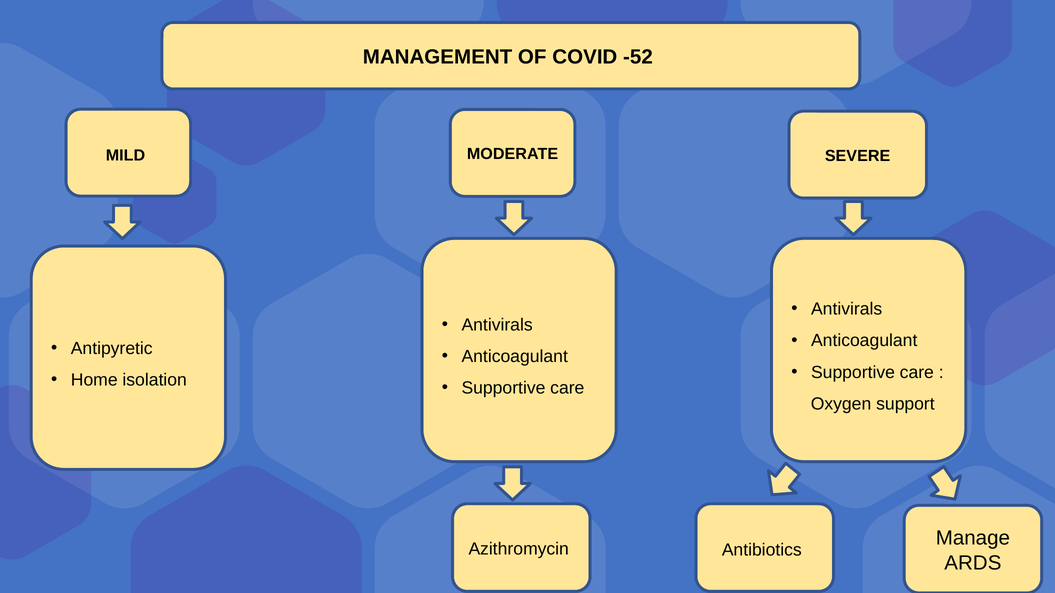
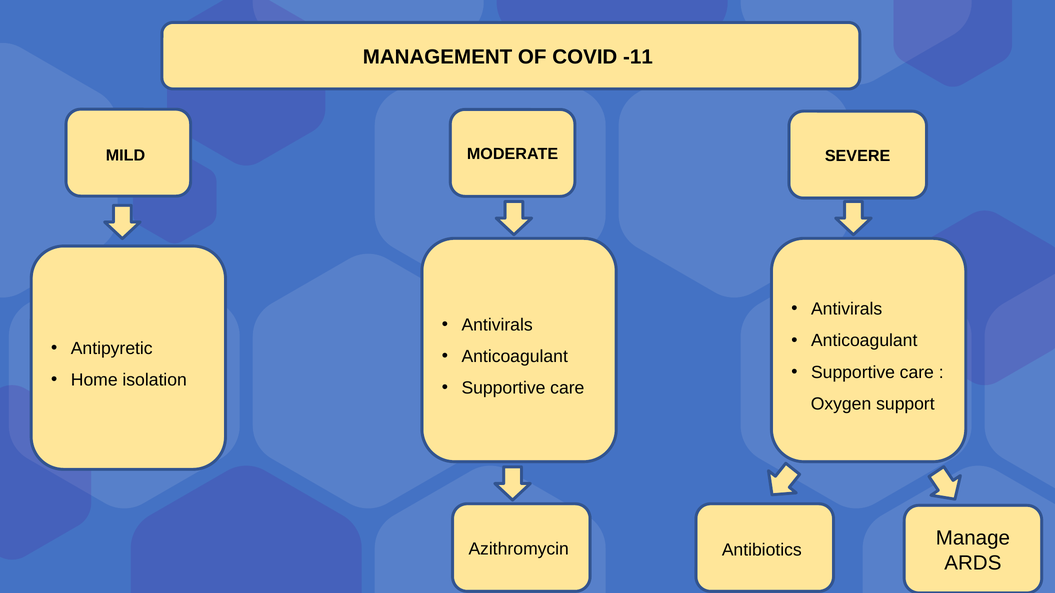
-52: -52 -> -11 (638, 57)
